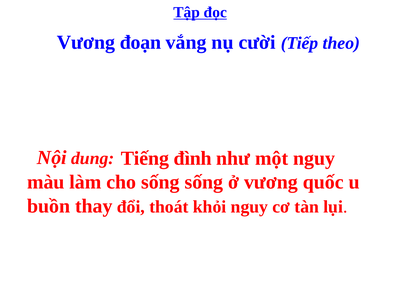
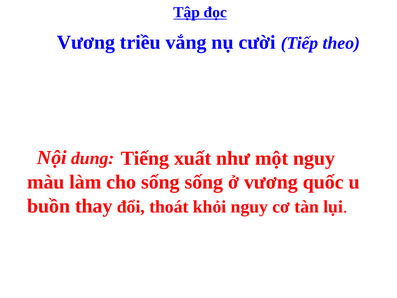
đoạn: đoạn -> triều (140, 42)
đình: đình -> xuất (193, 158)
